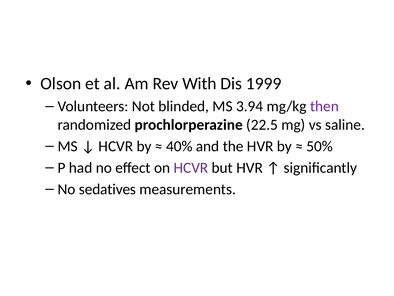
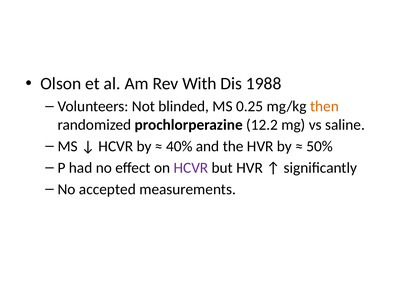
1999: 1999 -> 1988 (264, 84)
3.94: 3.94 -> 0.25 (250, 106)
then colour: purple -> orange (324, 106)
22.5: 22.5 -> 12.2 (262, 125)
sedatives: sedatives -> accepted (107, 189)
